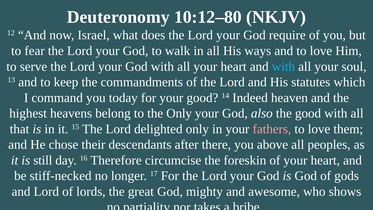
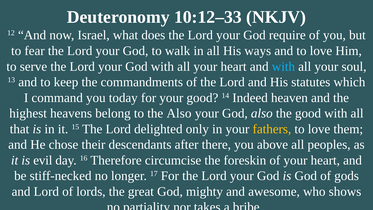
10:12–80: 10:12–80 -> 10:12–33 (208, 17)
the Only: Only -> Also (179, 113)
fathers colour: pink -> yellow (272, 129)
still: still -> evil (43, 160)
